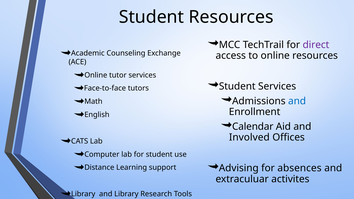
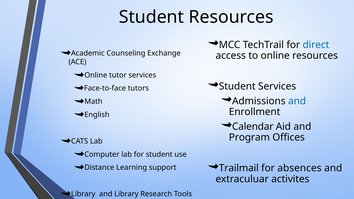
direct colour: purple -> blue (316, 45)
Involved: Involved -> Program (249, 137)
Advising: Advising -> Trailmail (239, 168)
